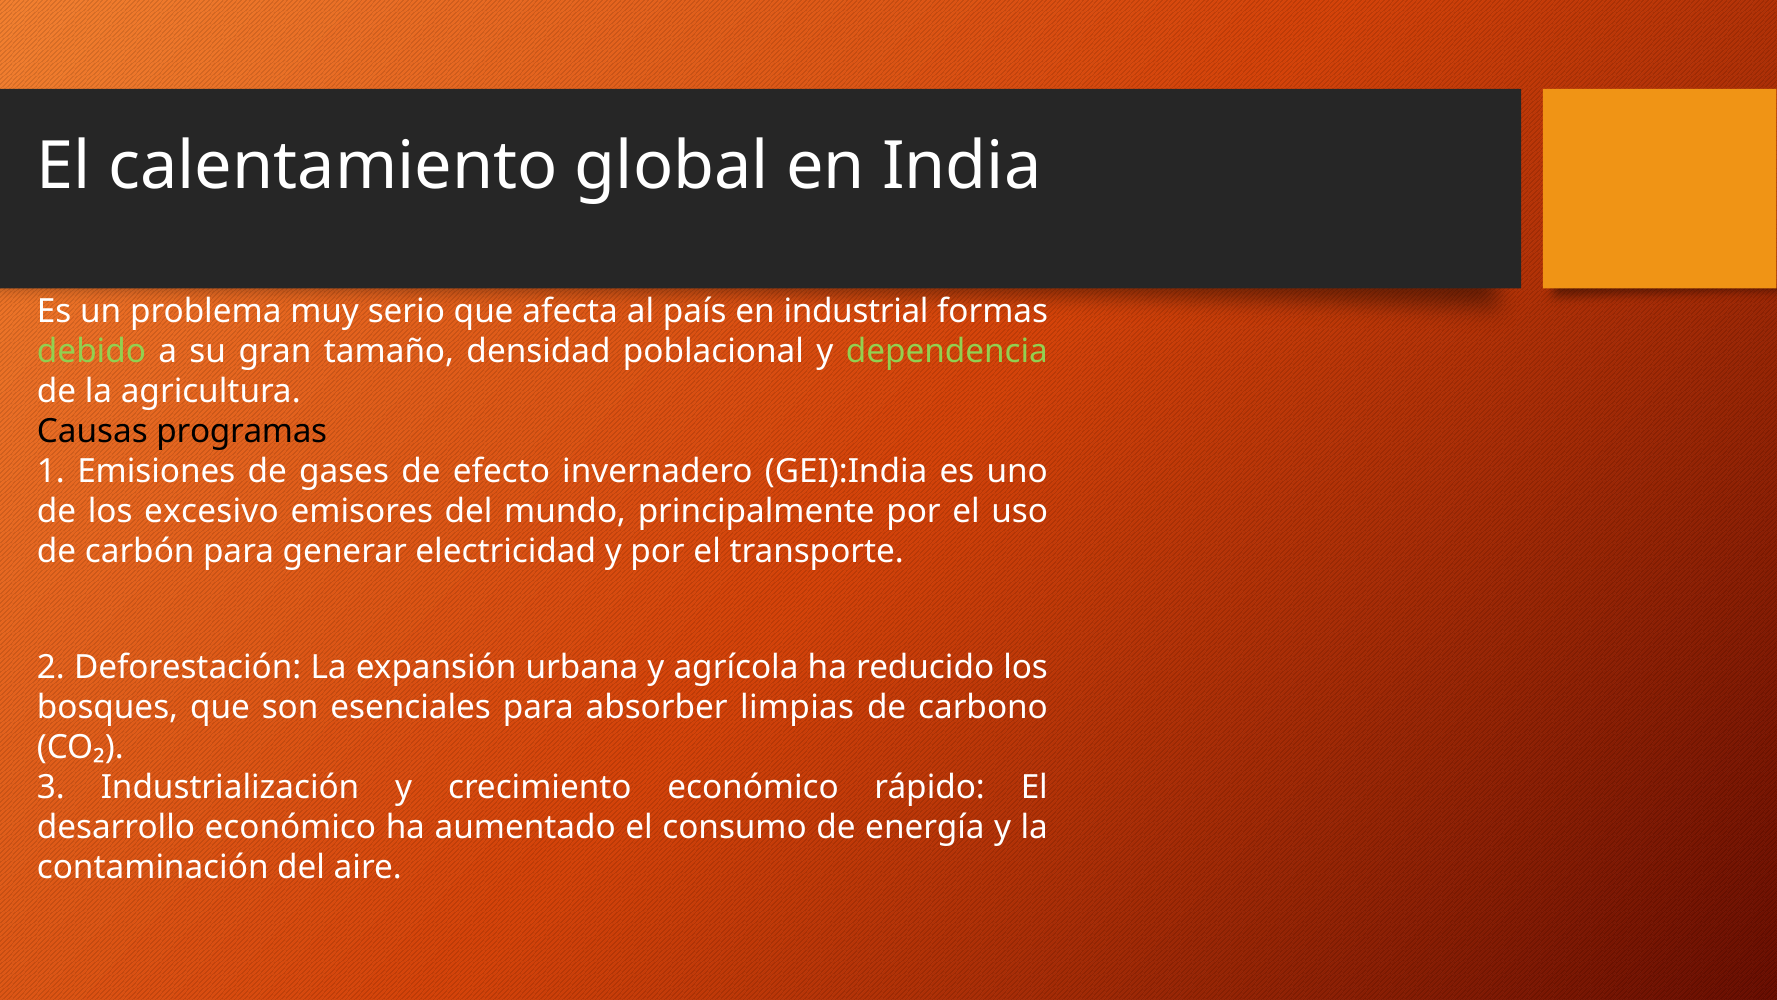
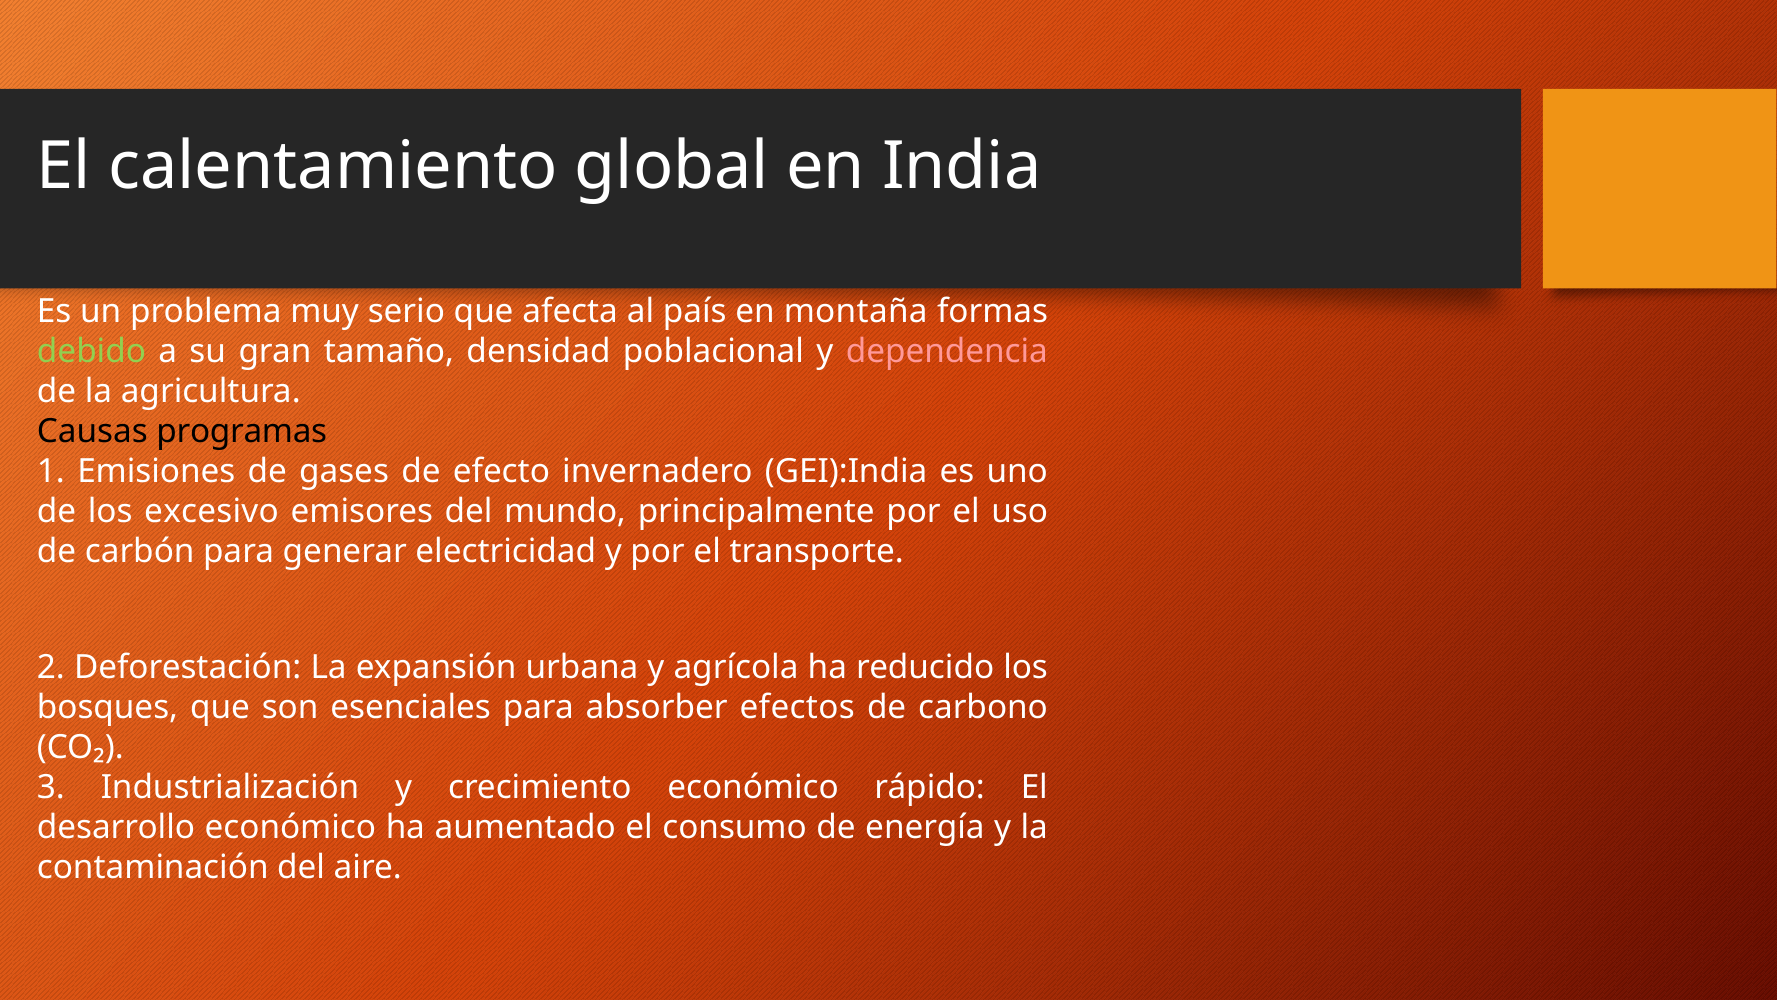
industrial: industrial -> montaña (856, 311)
dependencia colour: light green -> pink (947, 351)
limpias: limpias -> efectos (797, 707)
